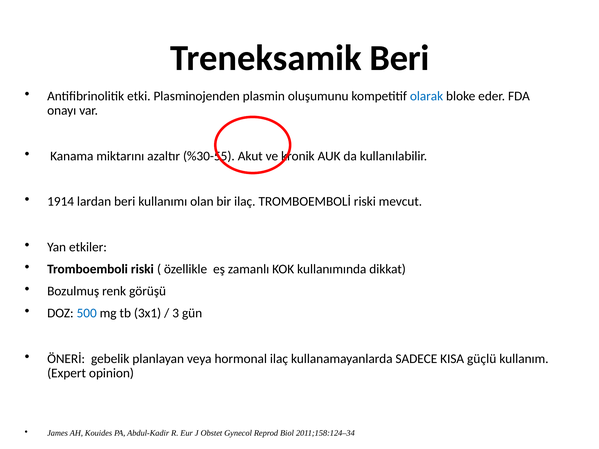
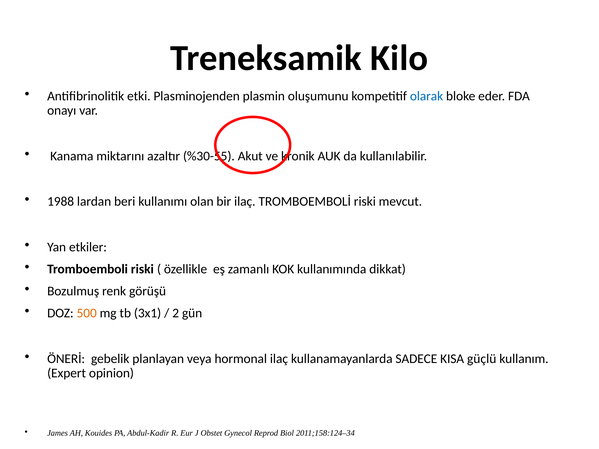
Treneksamik Beri: Beri -> Kilo (399, 58)
1914: 1914 -> 1988 (61, 202)
500 colour: blue -> orange (87, 313)
3: 3 -> 2 (176, 313)
